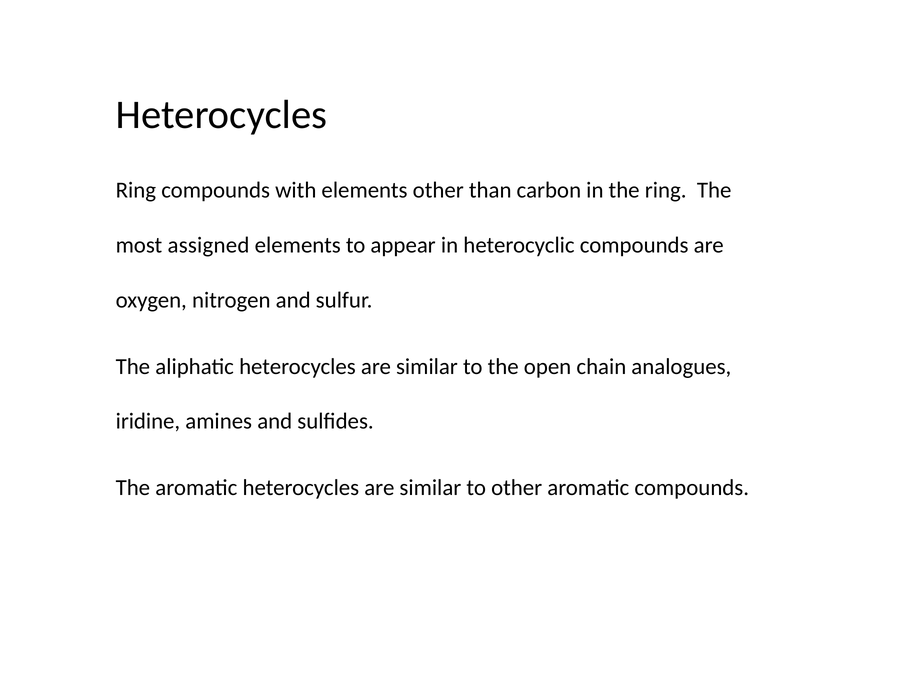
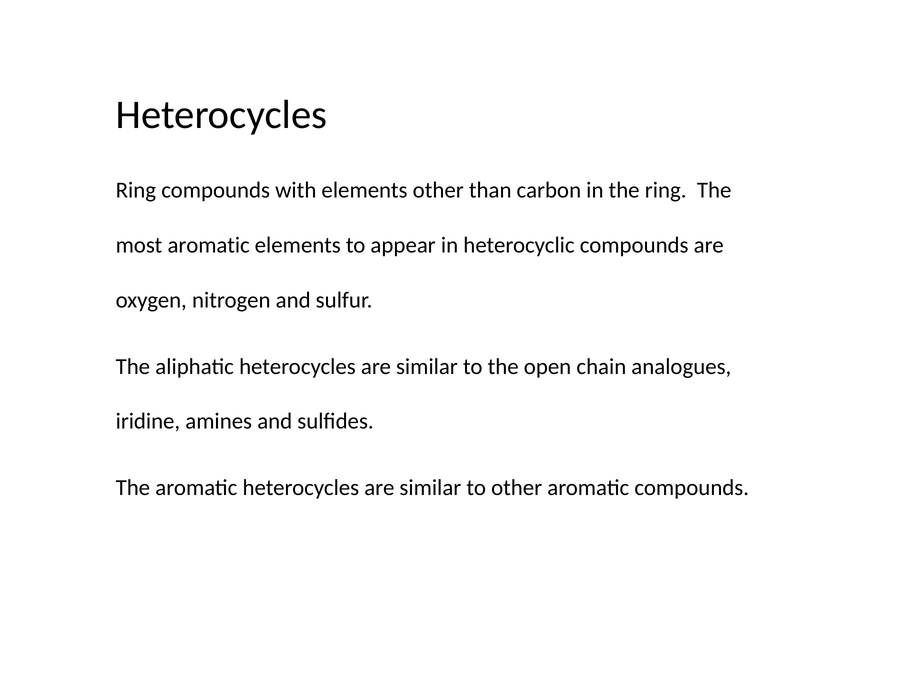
most assigned: assigned -> aromatic (209, 245)
